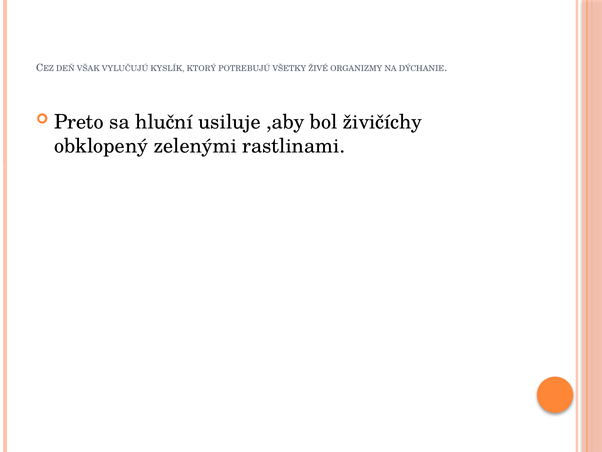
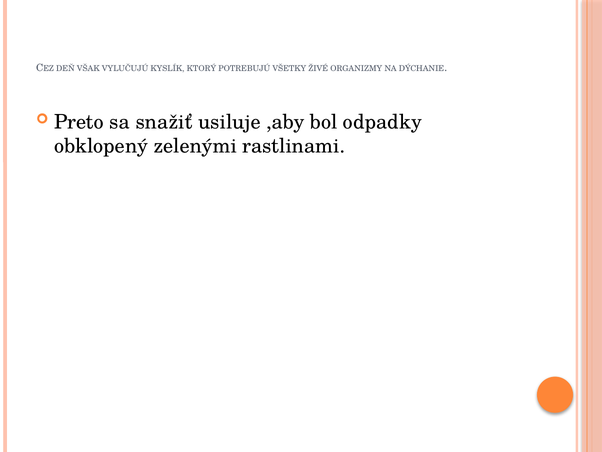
hluční: hluční -> snažiť (164, 122)
živičíchy: živičíchy -> odpadky (382, 122)
